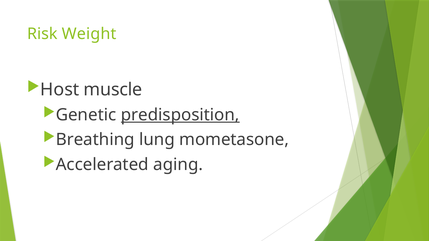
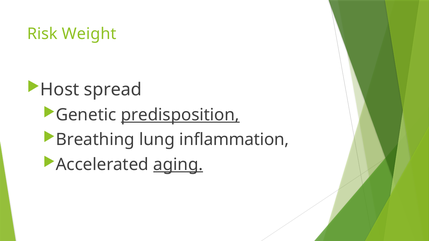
muscle: muscle -> spread (113, 90)
mometasone: mometasone -> inflammation (234, 140)
aging underline: none -> present (178, 165)
